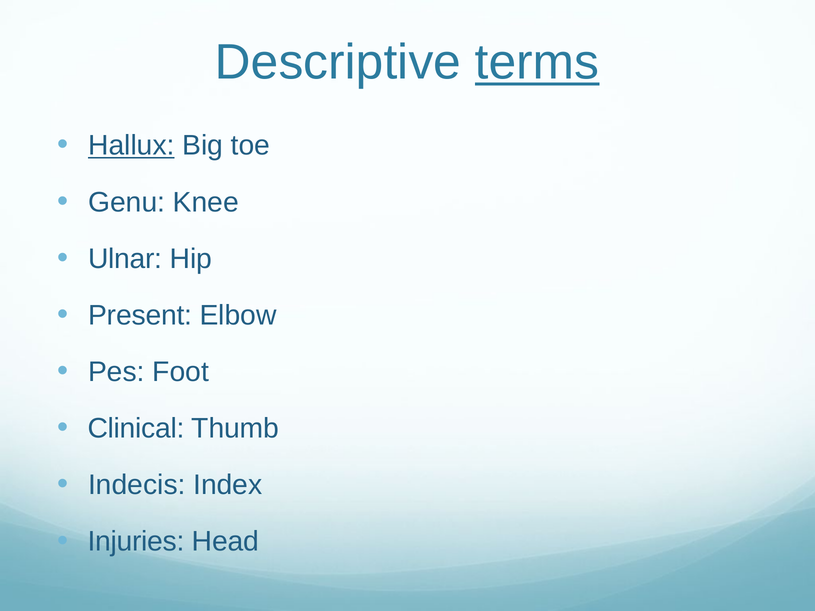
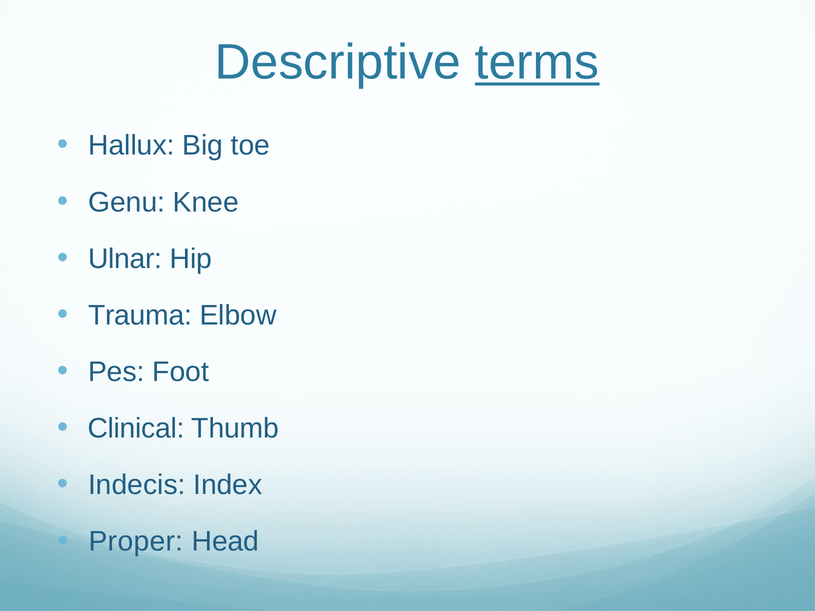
Hallux underline: present -> none (131, 146)
Present: Present -> Trauma (140, 315)
Injuries: Injuries -> Proper (136, 542)
